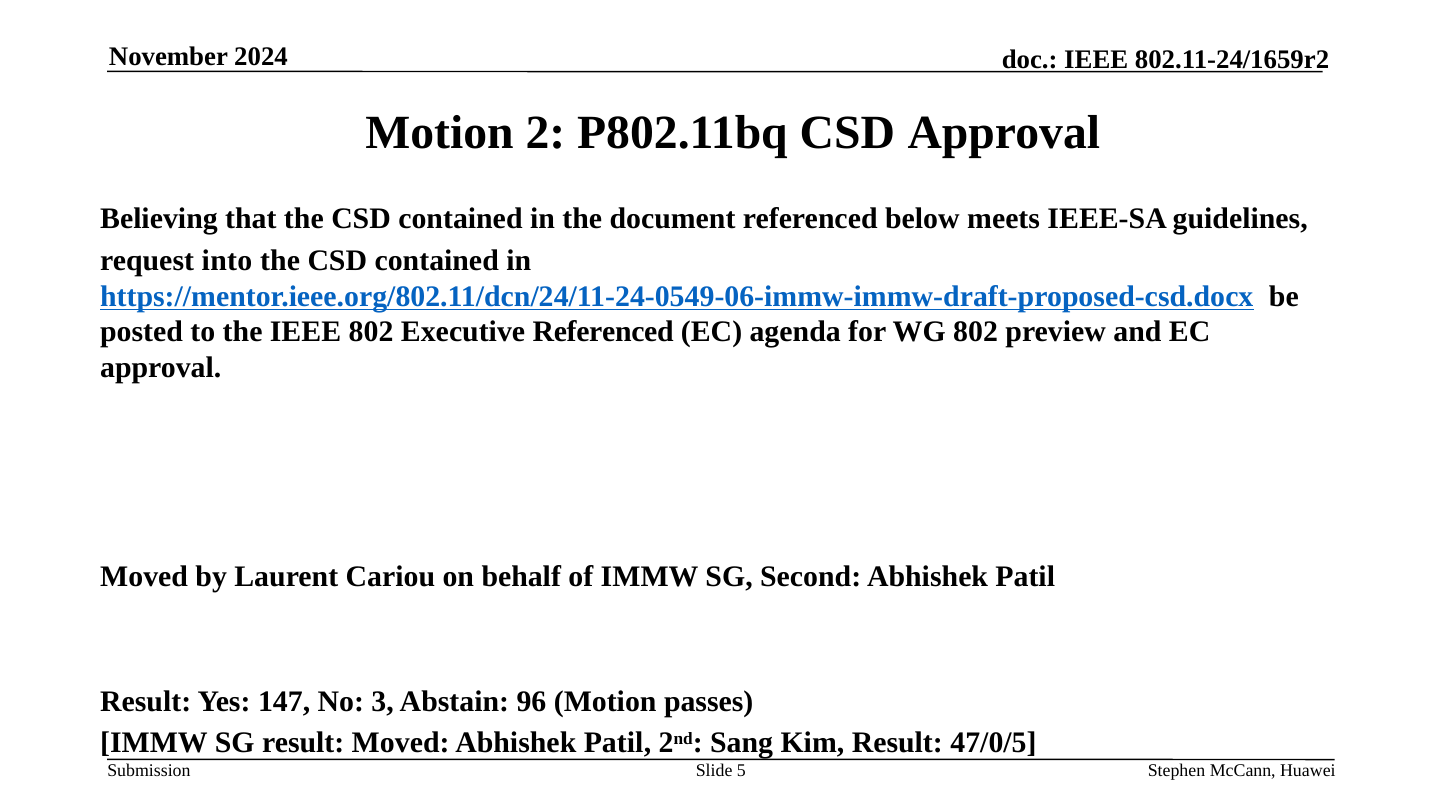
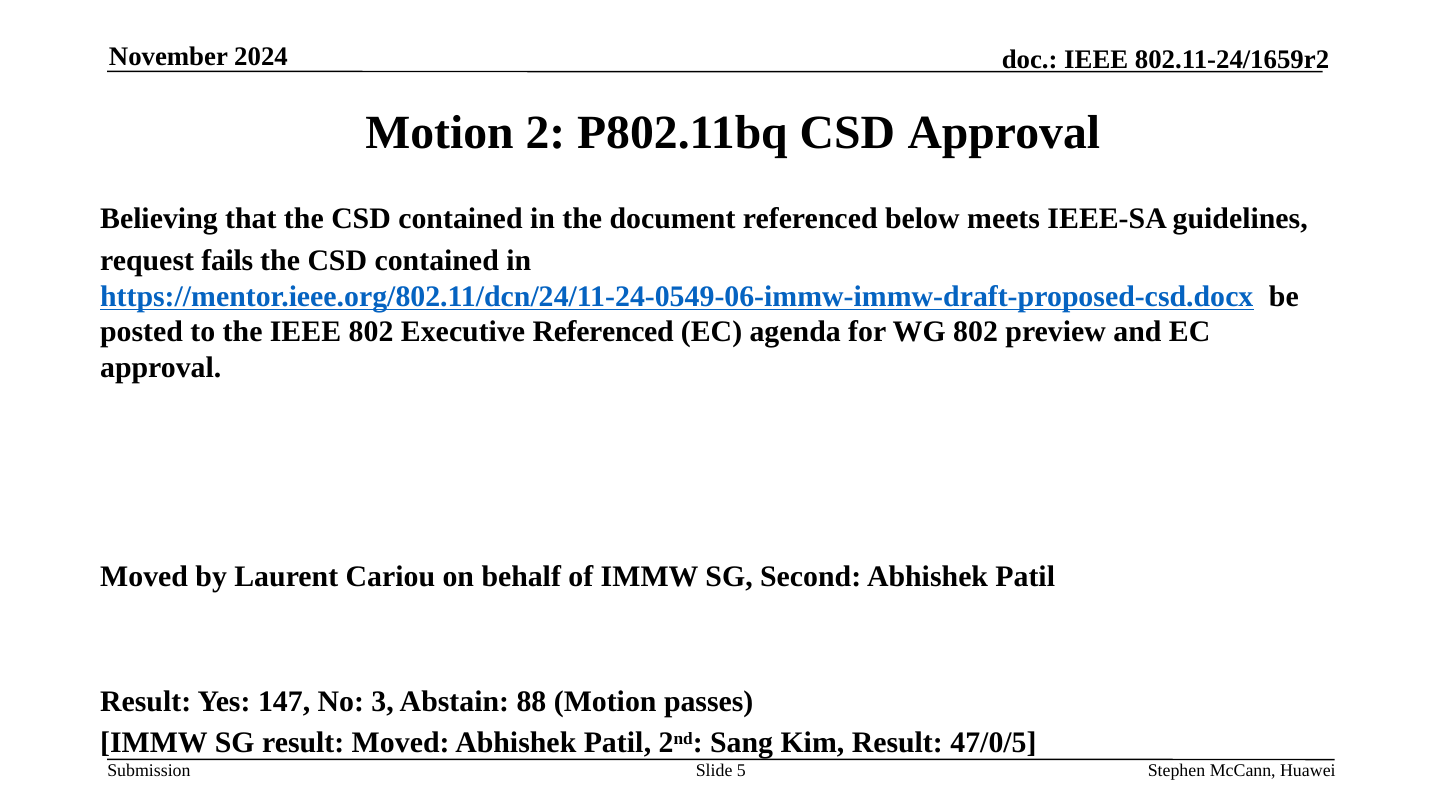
into: into -> fails (227, 261)
96: 96 -> 88 (531, 702)
